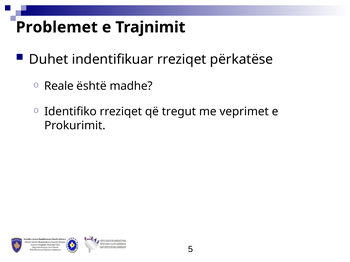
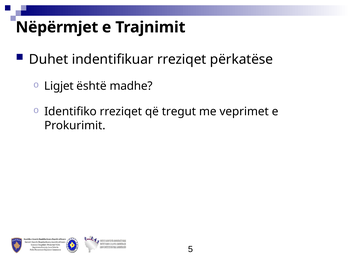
Problemet: Problemet -> Nëpërmjet (57, 27)
Reale: Reale -> Ligjet (59, 86)
